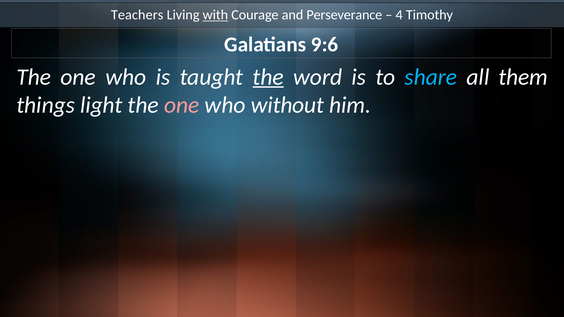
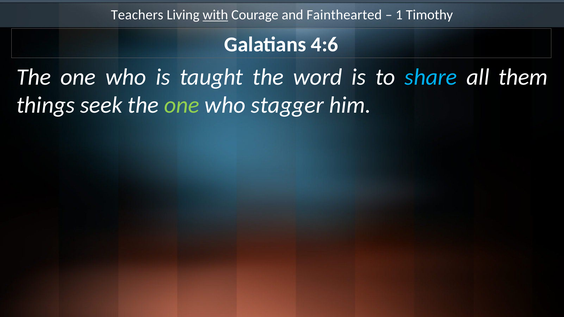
Perseverance: Perseverance -> Fainthearted (344, 15)
4: 4 -> 1 (399, 15)
9:6: 9:6 -> 4:6 (325, 45)
the underline: present -> none (268, 77)
light: light -> seek (101, 105)
one colour: pink -> light green (182, 105)
without: without -> stagger (287, 105)
